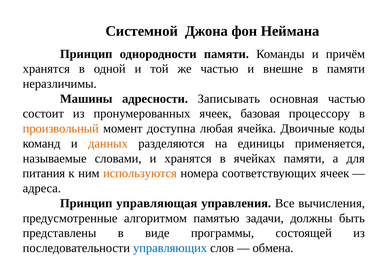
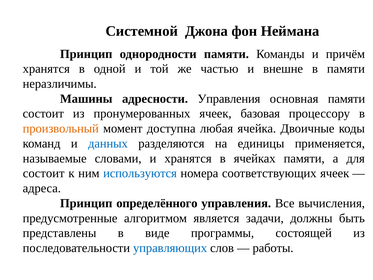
адресности Записывать: Записывать -> Управления (229, 99)
основная частью: частью -> памяти (347, 99)
данных colour: orange -> blue (108, 143)
питания: питания -> состоит (44, 173)
используются colour: orange -> blue (140, 173)
управляющая: управляющая -> определённого (157, 203)
памятью: памятью -> является (216, 218)
обмена: обмена -> работы (273, 248)
